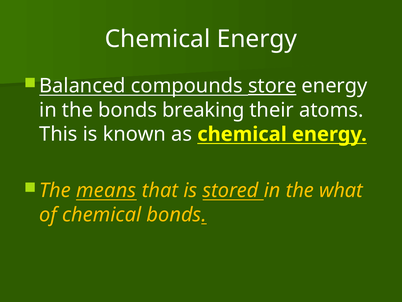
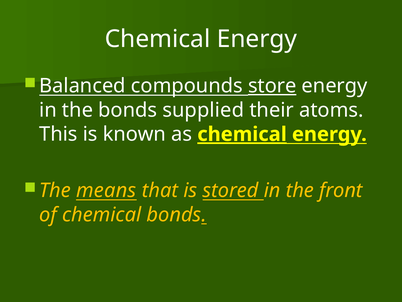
breaking: breaking -> supplied (203, 110)
chemical underline: none -> present (242, 134)
what: what -> front (341, 190)
